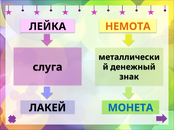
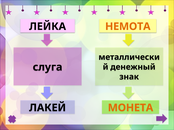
МОНЕТА colour: blue -> orange (131, 108)
